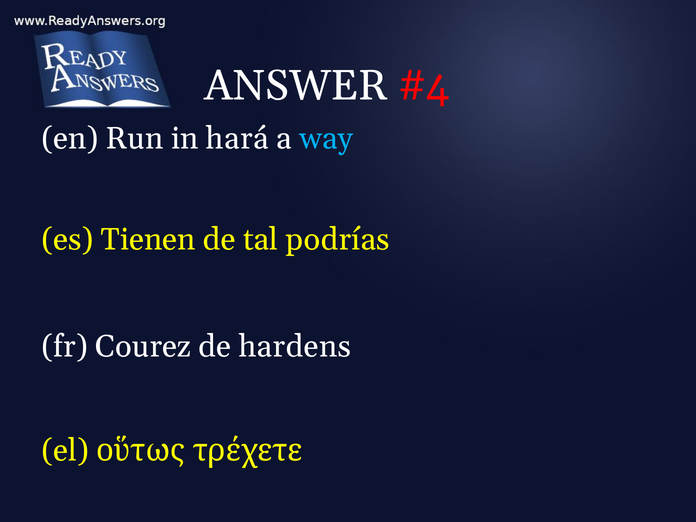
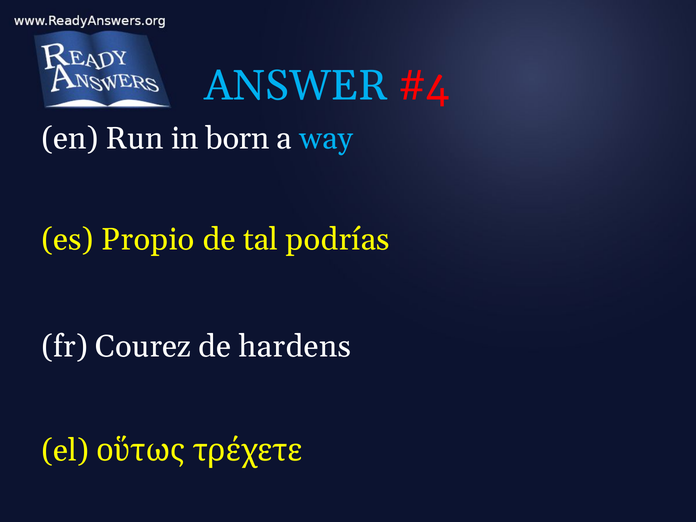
ANSWER colour: white -> light blue (296, 86)
hará: hará -> born (238, 139)
Tienen: Tienen -> Propio (148, 240)
